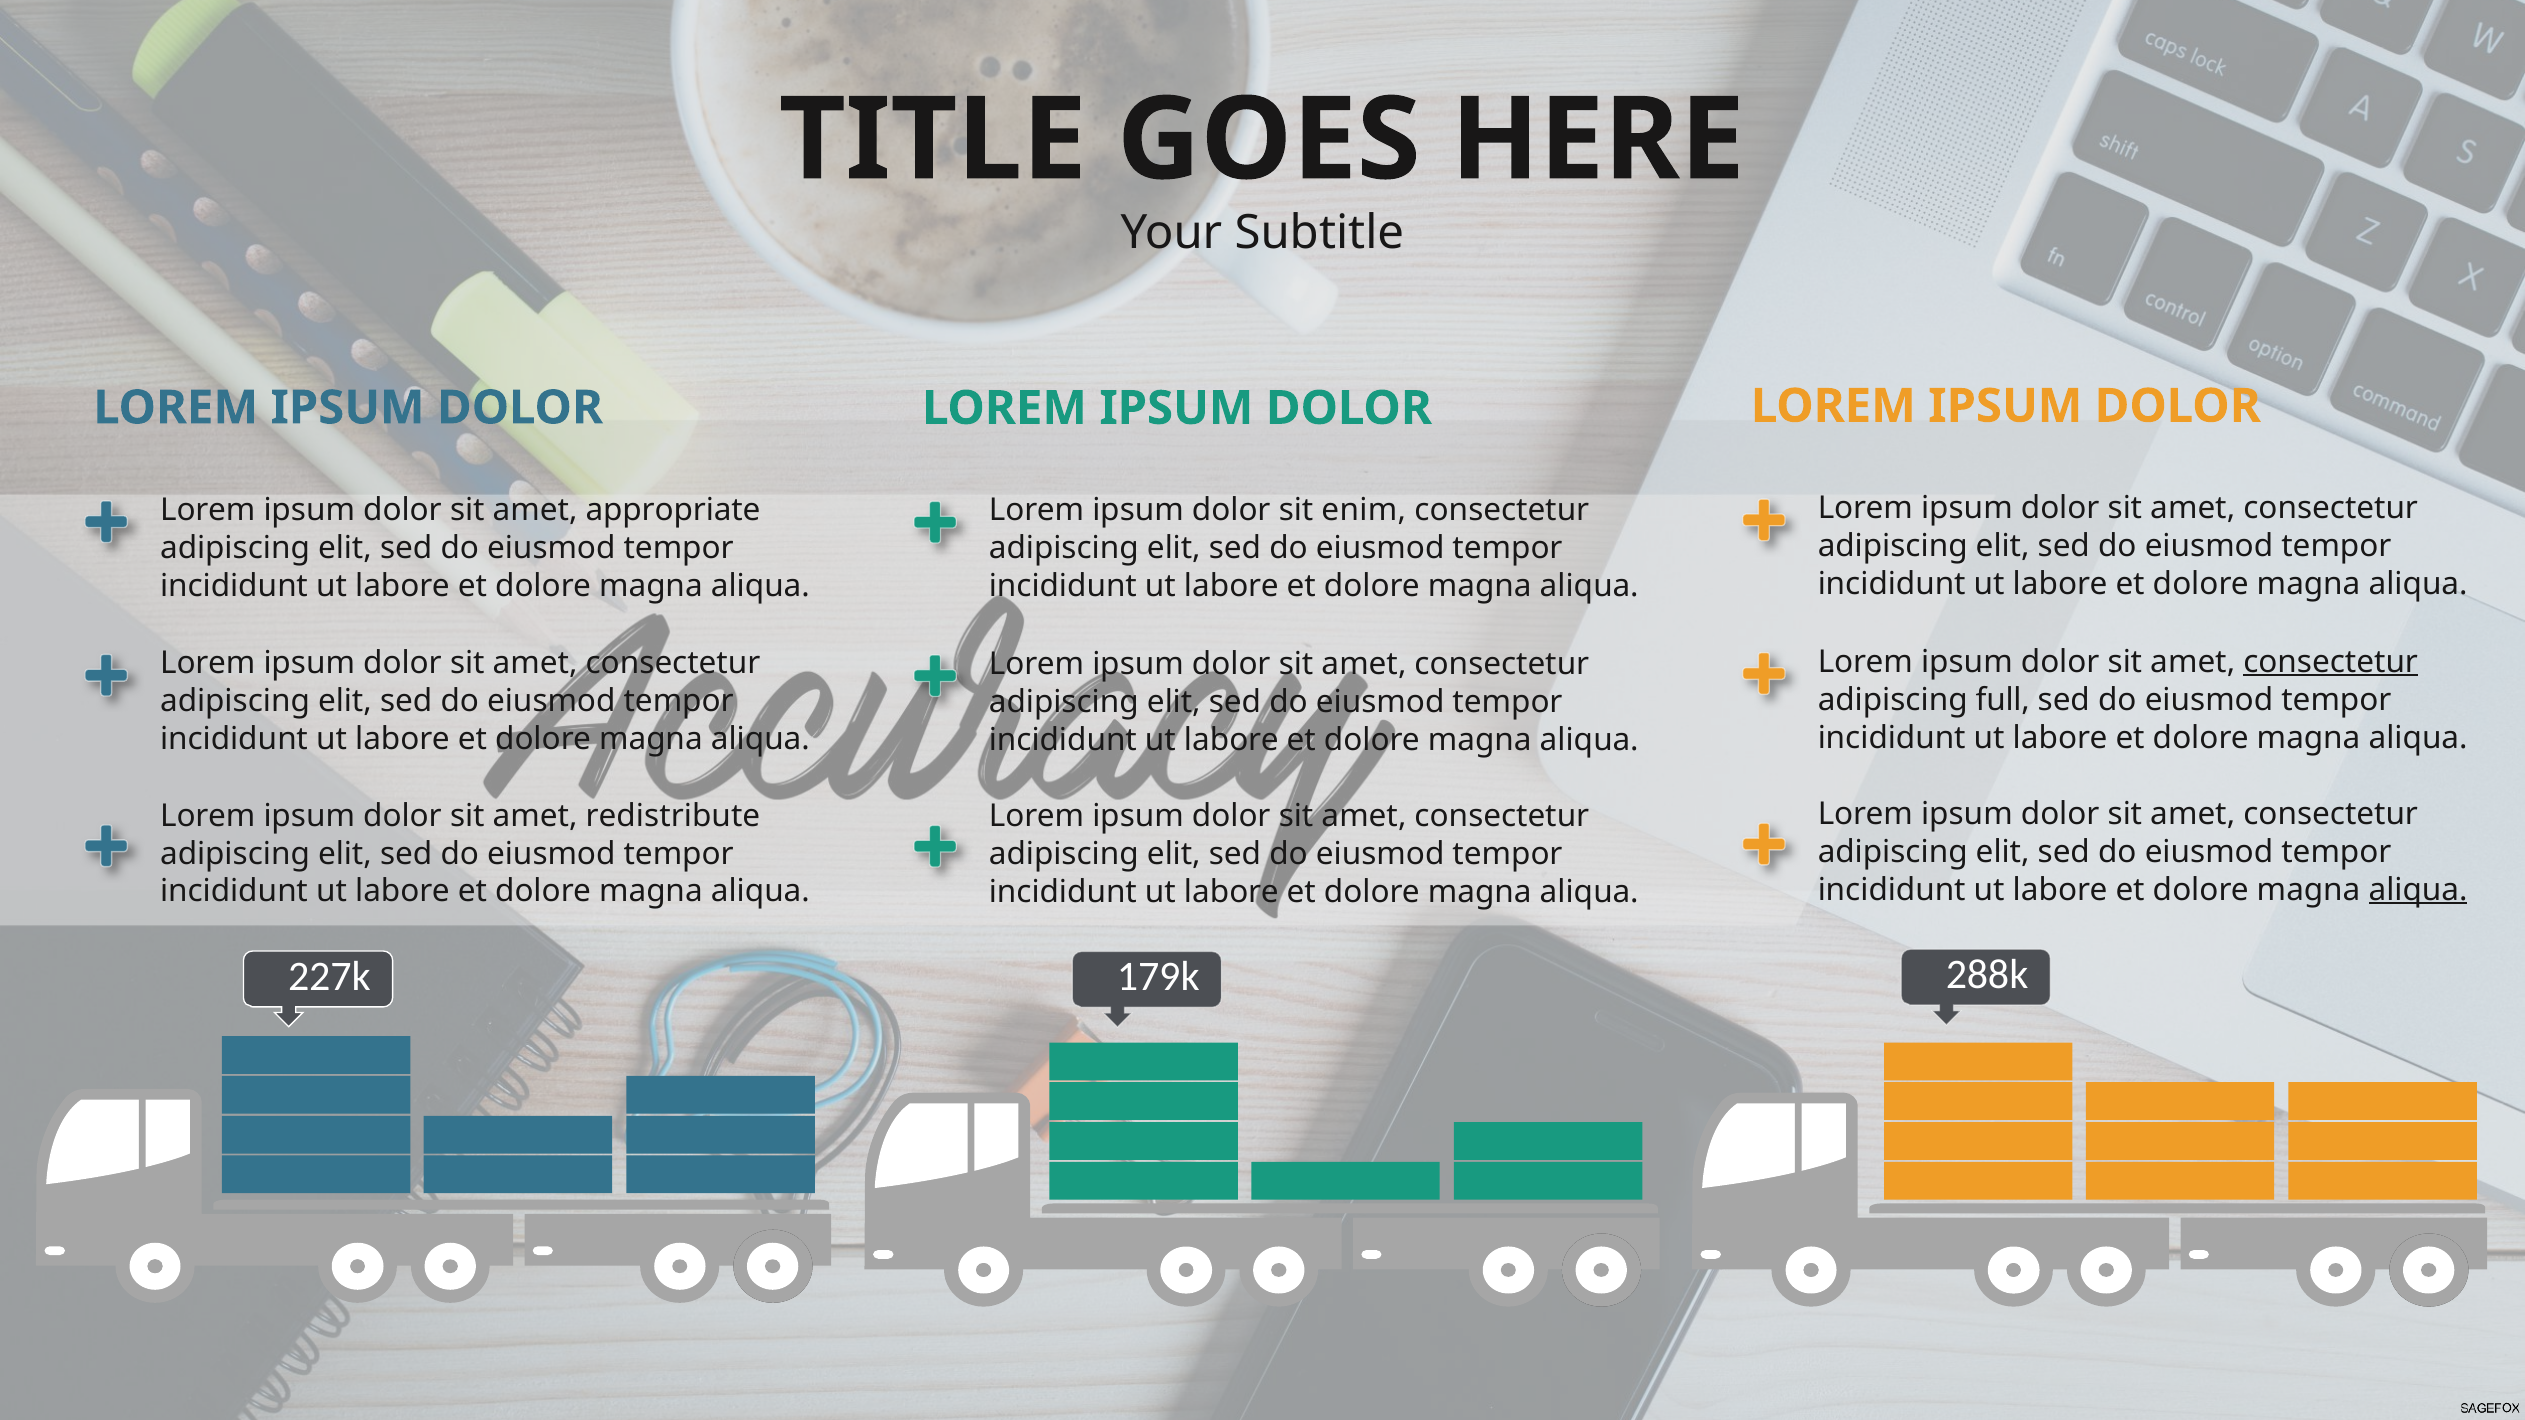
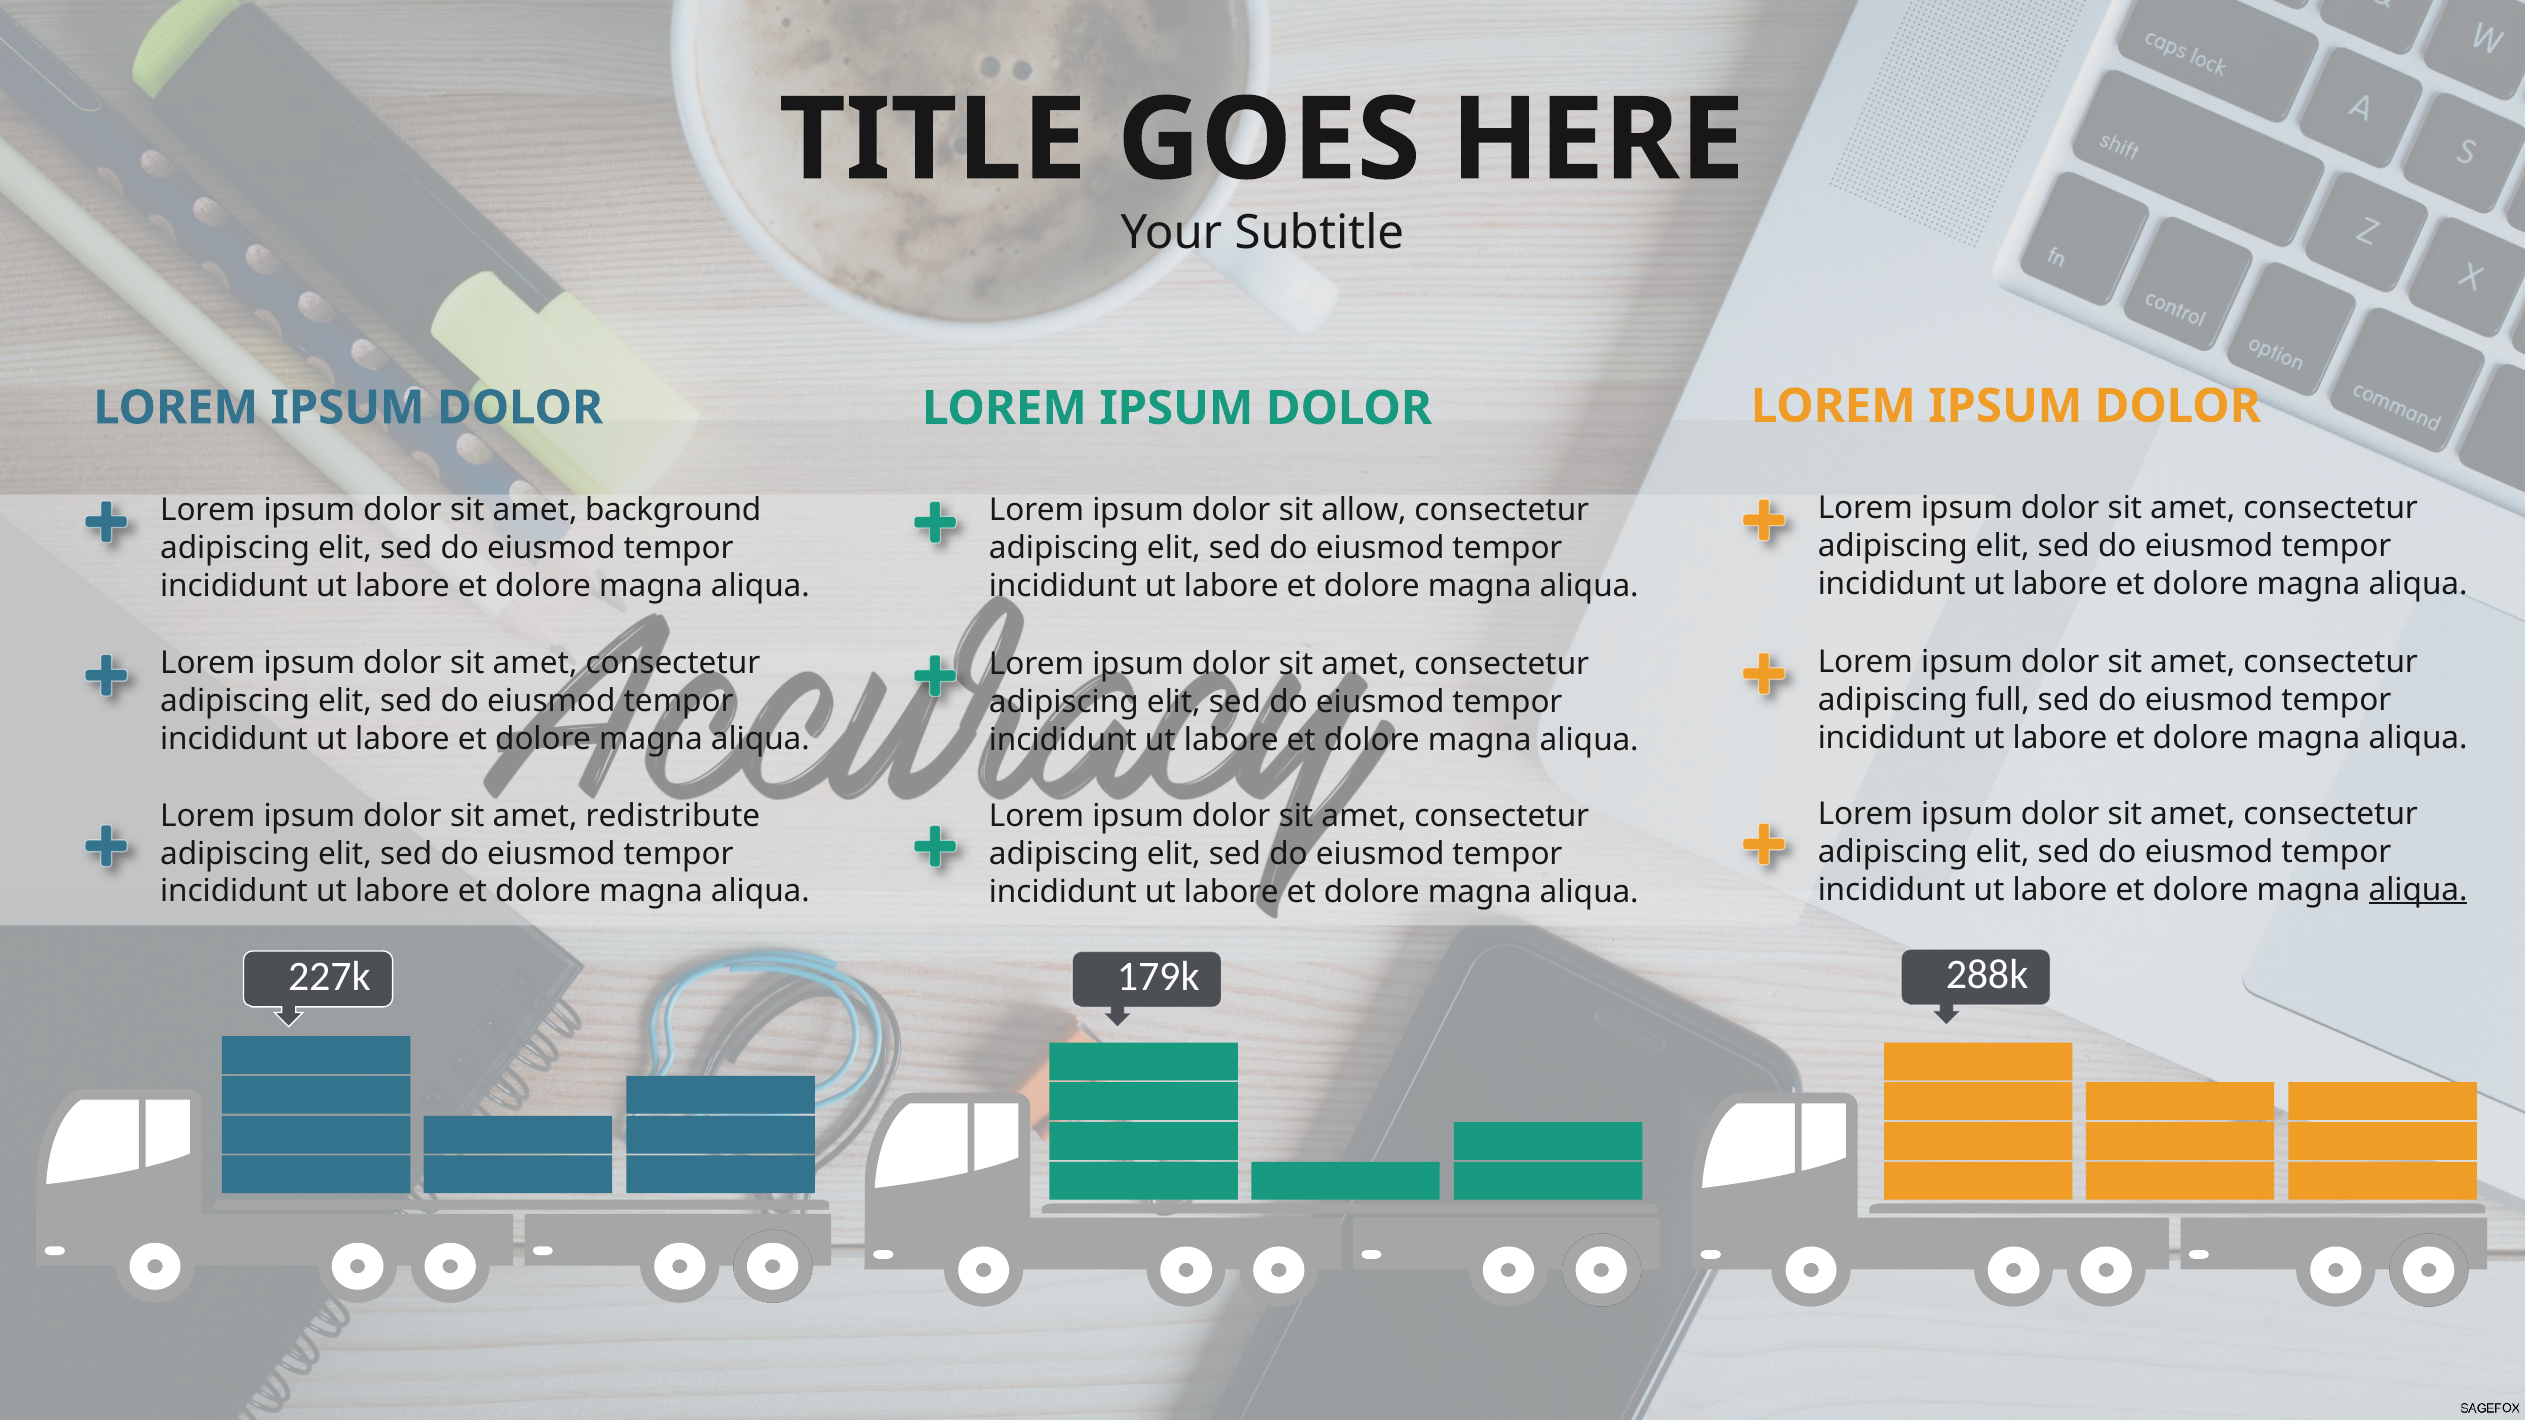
appropriate: appropriate -> background (673, 510)
enim: enim -> allow (1364, 511)
consectetur underline: present -> none (2331, 662)
